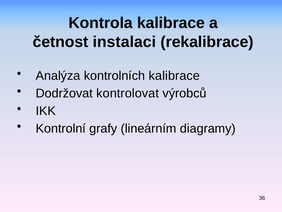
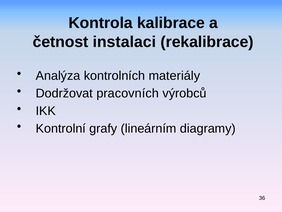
kontrolních kalibrace: kalibrace -> materiály (174, 76)
kontrolovat: kontrolovat -> pracovních (128, 93)
